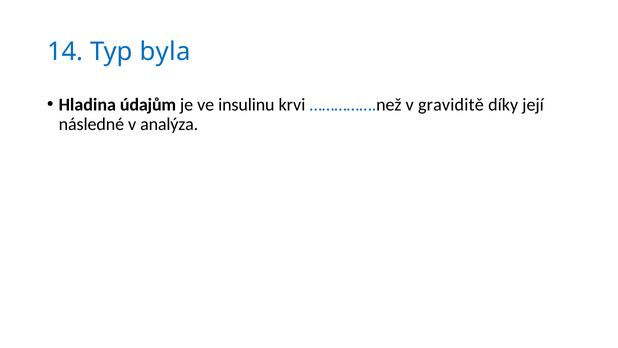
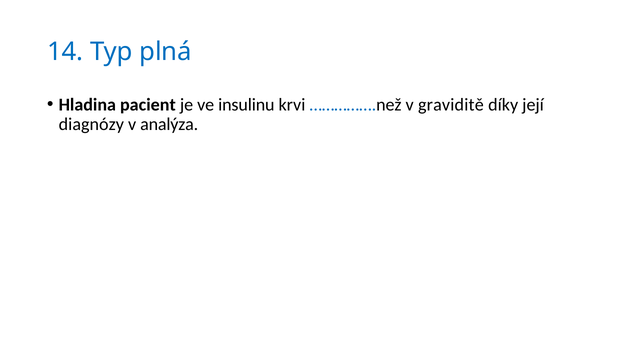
byla: byla -> plná (166, 52)
údajům: údajům -> pacient (148, 104)
následné: následné -> diagnózy (91, 124)
